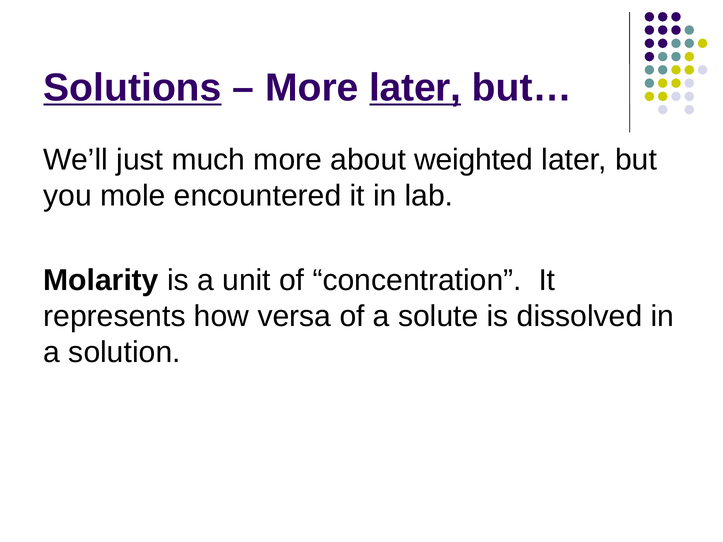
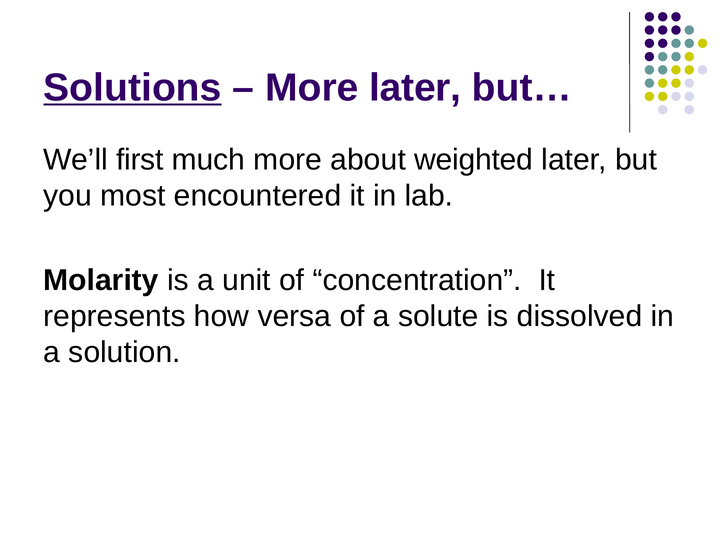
later underline: present -> none (415, 88)
just: just -> first (140, 160)
mole: mole -> most (133, 196)
